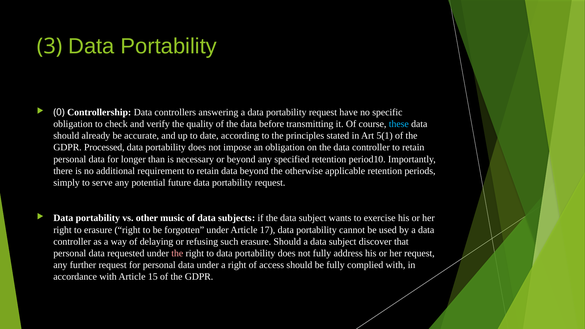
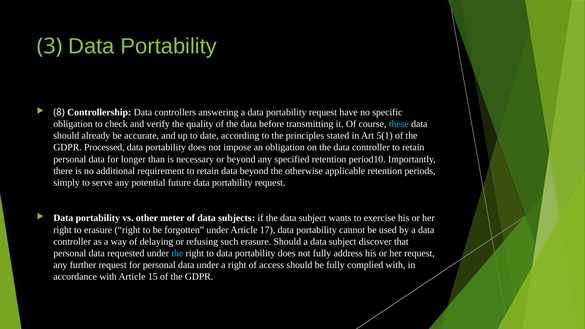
0: 0 -> 8 (59, 112)
music: music -> meter (172, 218)
the colour: pink -> light blue (177, 253)
